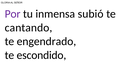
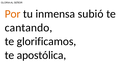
Por colour: purple -> orange (13, 14)
engendrado: engendrado -> glorificamos (46, 41)
escondido: escondido -> apostólica (41, 55)
